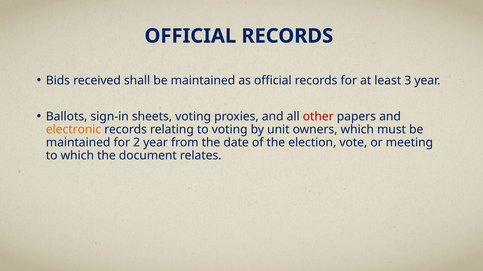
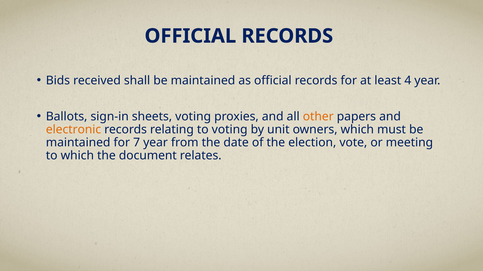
3: 3 -> 4 (408, 81)
other colour: red -> orange (318, 117)
2: 2 -> 7 (137, 143)
